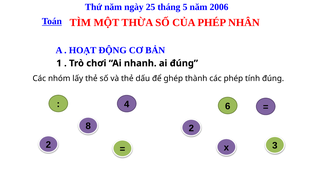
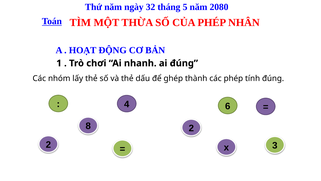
25: 25 -> 32 (151, 7)
2006: 2006 -> 2080 (219, 7)
